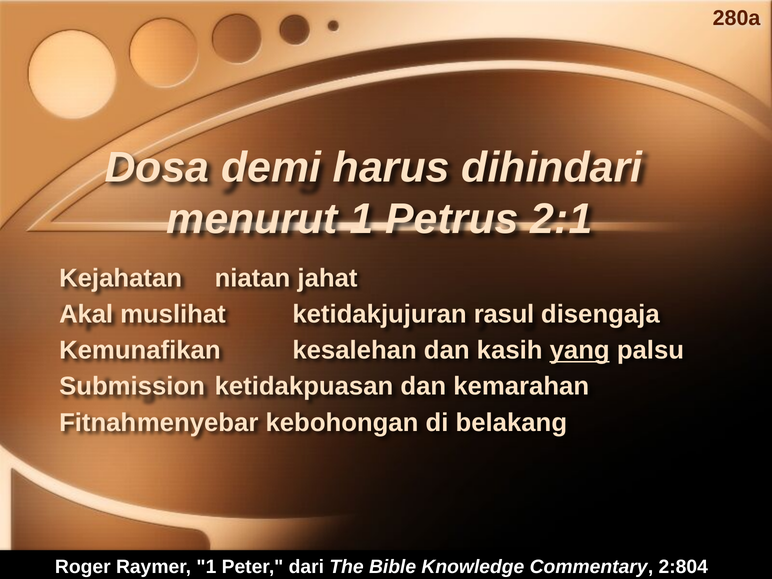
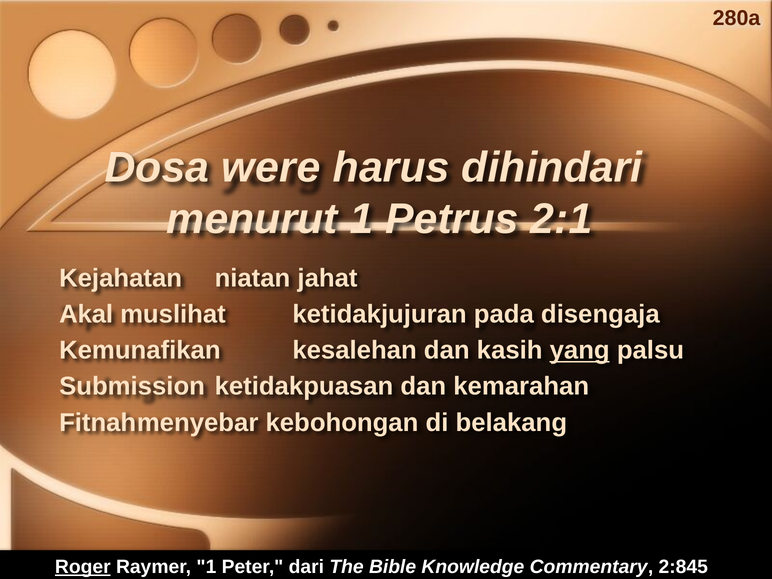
demi: demi -> were (271, 168)
rasul: rasul -> pada (504, 314)
Roger underline: none -> present (83, 567)
2:804: 2:804 -> 2:845 (683, 567)
